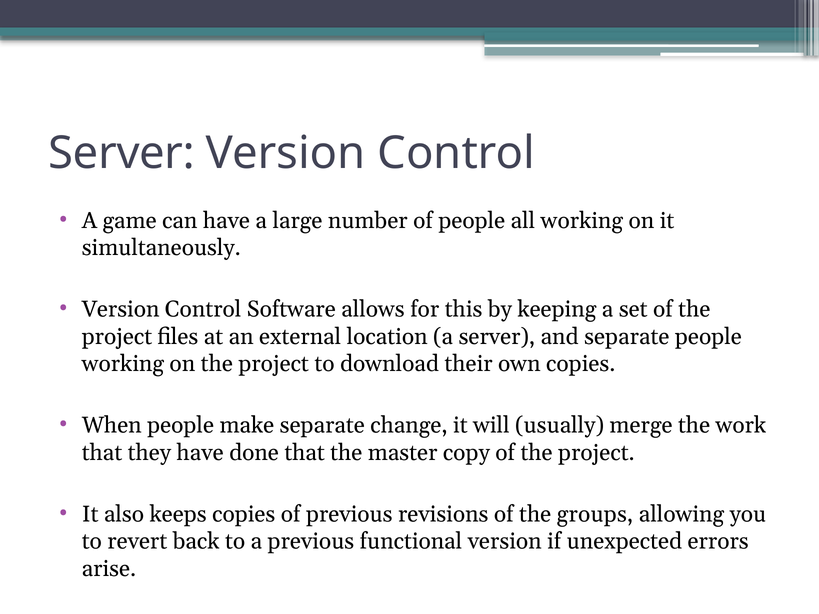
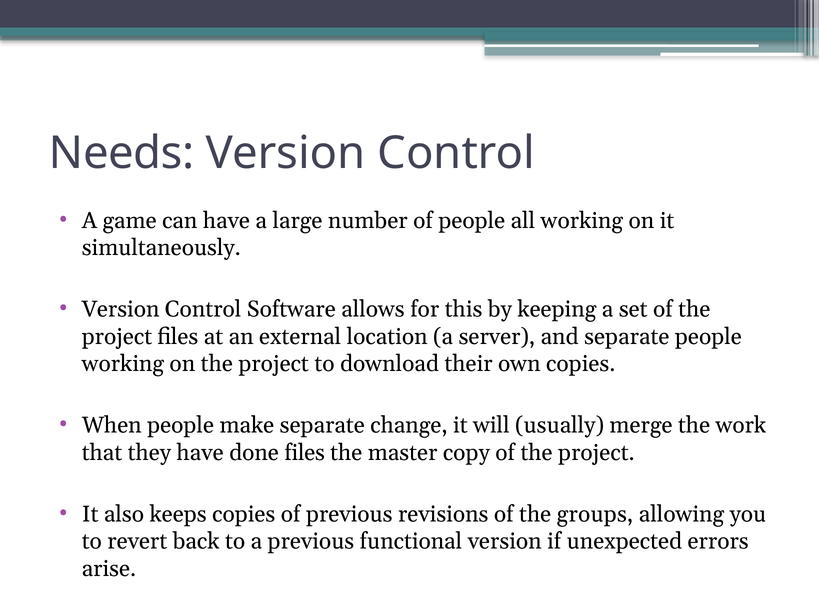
Server: Server -> Needs (122, 153)
done that: that -> files (305, 453)
